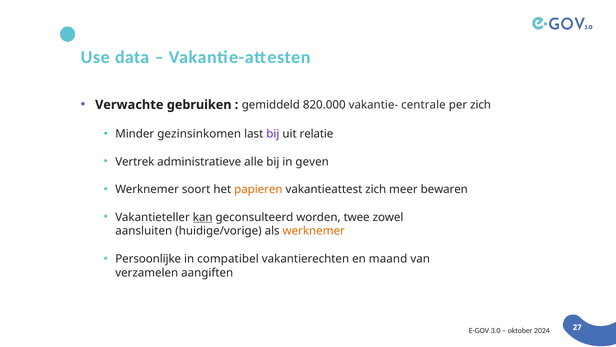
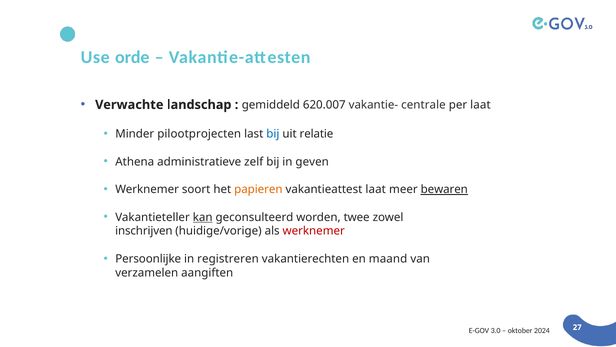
data: data -> orde (132, 57)
gebruiken: gebruiken -> landschap (199, 105)
820.000: 820.000 -> 620.007 (324, 105)
per zich: zich -> laat (480, 105)
gezinsinkomen: gezinsinkomen -> pilootprojecten (199, 134)
bij colour: purple -> blue (273, 134)
Vertrek: Vertrek -> Athena (135, 161)
alle: alle -> zelf (254, 161)
vakantieattest zich: zich -> laat (376, 189)
bewaren underline: none -> present (444, 189)
aansluiten: aansluiten -> inschrijven (144, 231)
werknemer colour: orange -> red (314, 231)
compatibel: compatibel -> registreren (228, 258)
